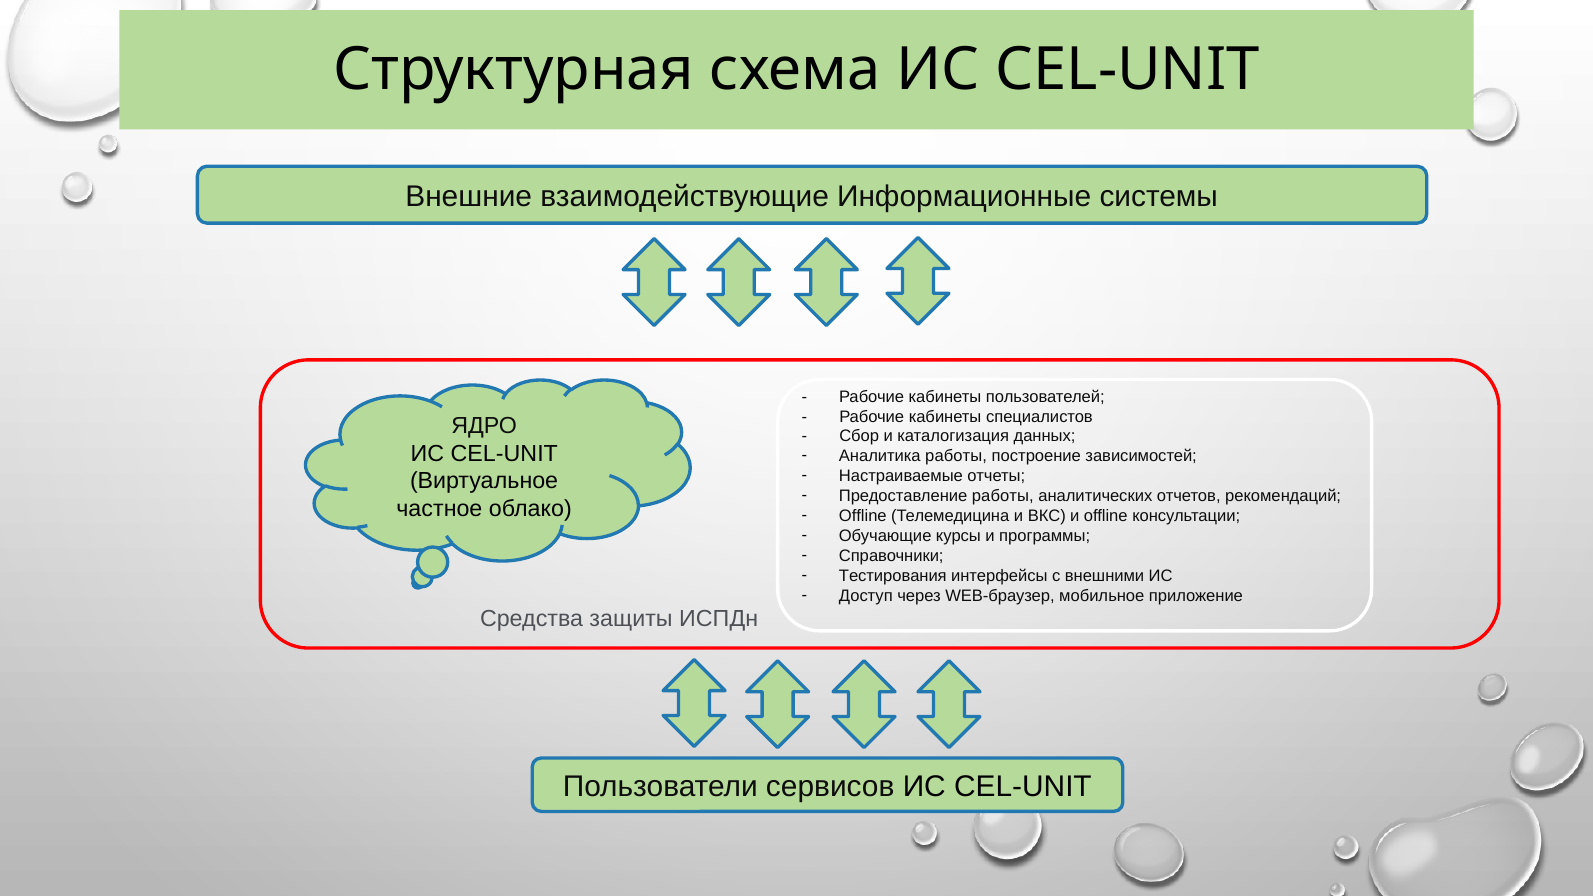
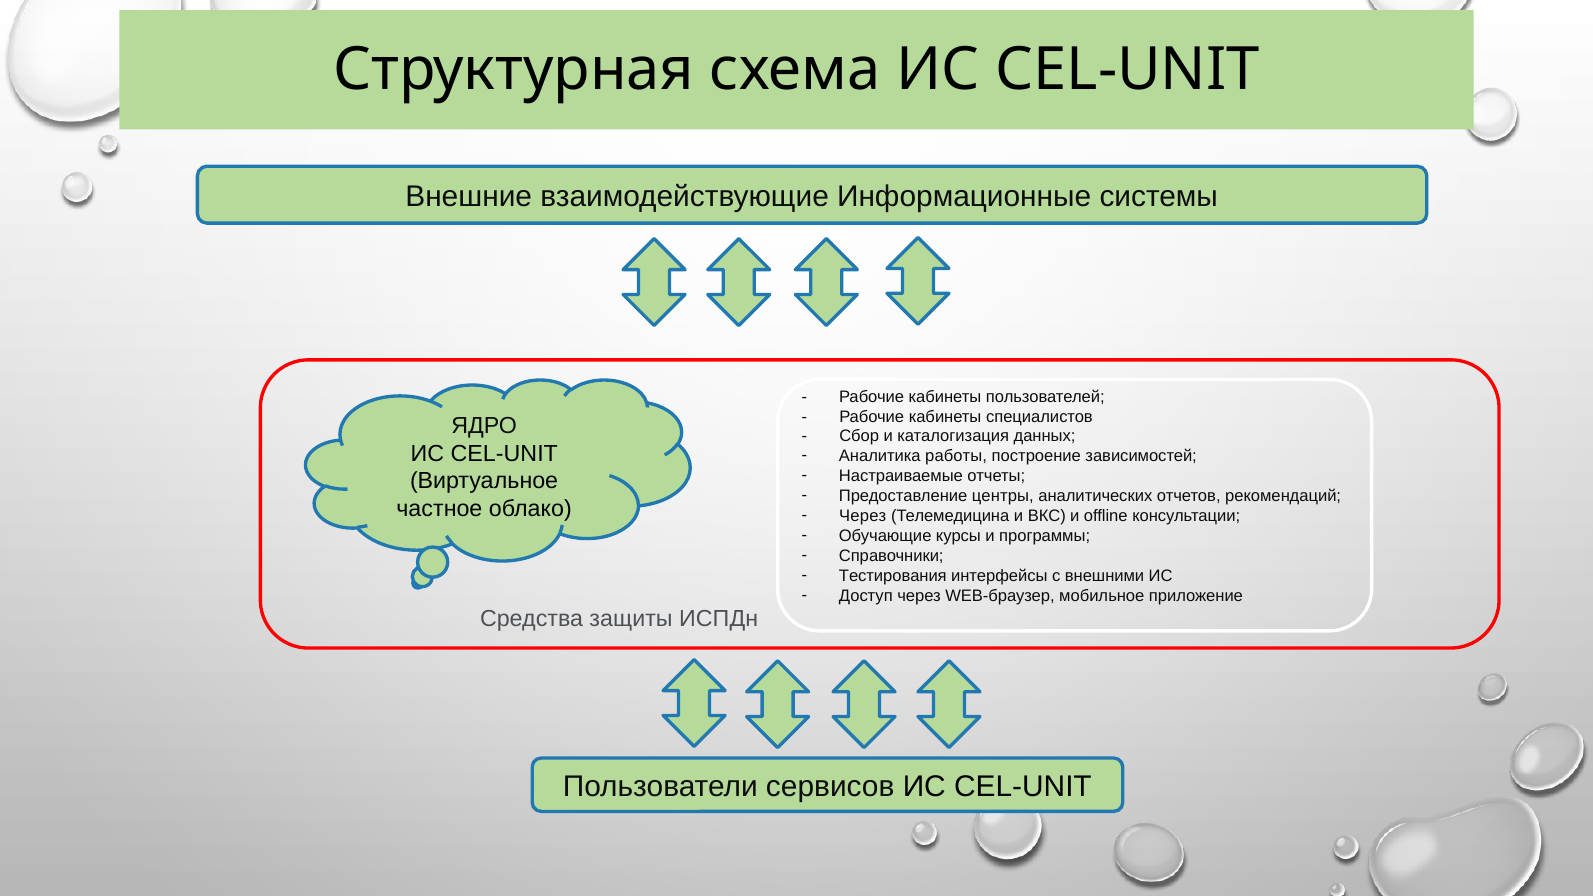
Предоставление работы: работы -> центры (1003, 496)
Offline: Offline -> Через (863, 516)
